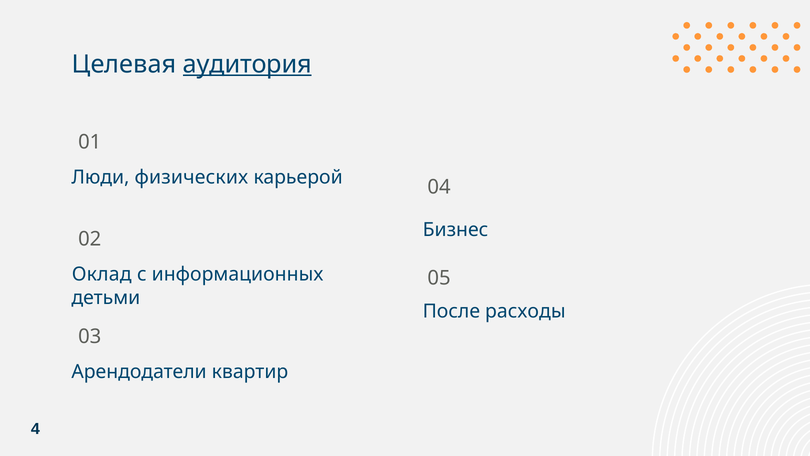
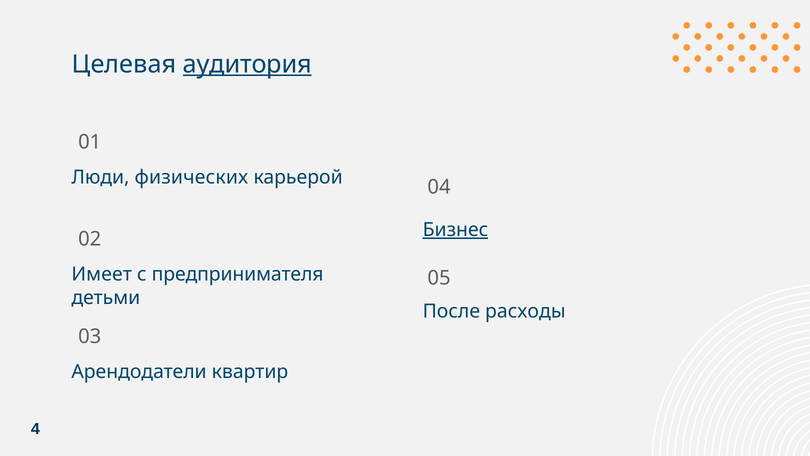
Бизнес underline: none -> present (455, 230)
Оклад: Оклад -> Имеет (102, 274)
информационных: информационных -> предпринимателя (238, 274)
